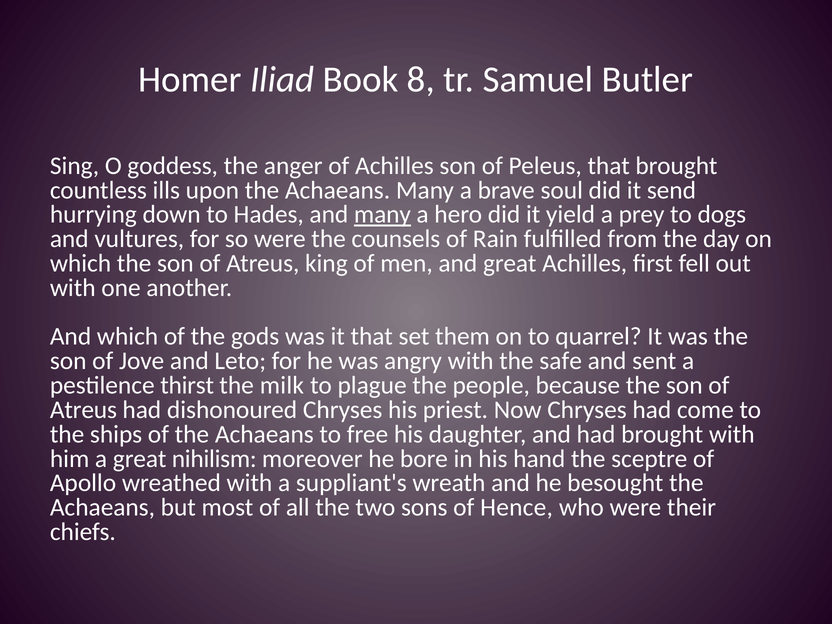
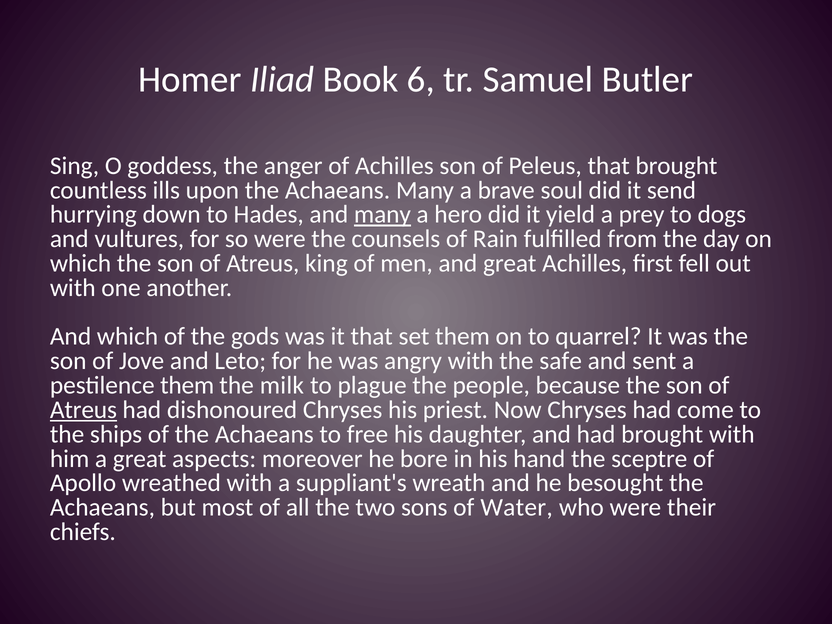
8: 8 -> 6 (421, 80)
pestilence thirst: thirst -> them (187, 385)
Atreus underline: none -> present (83, 410)
nihilism: nihilism -> aspects (214, 459)
Hence: Hence -> Water (517, 507)
